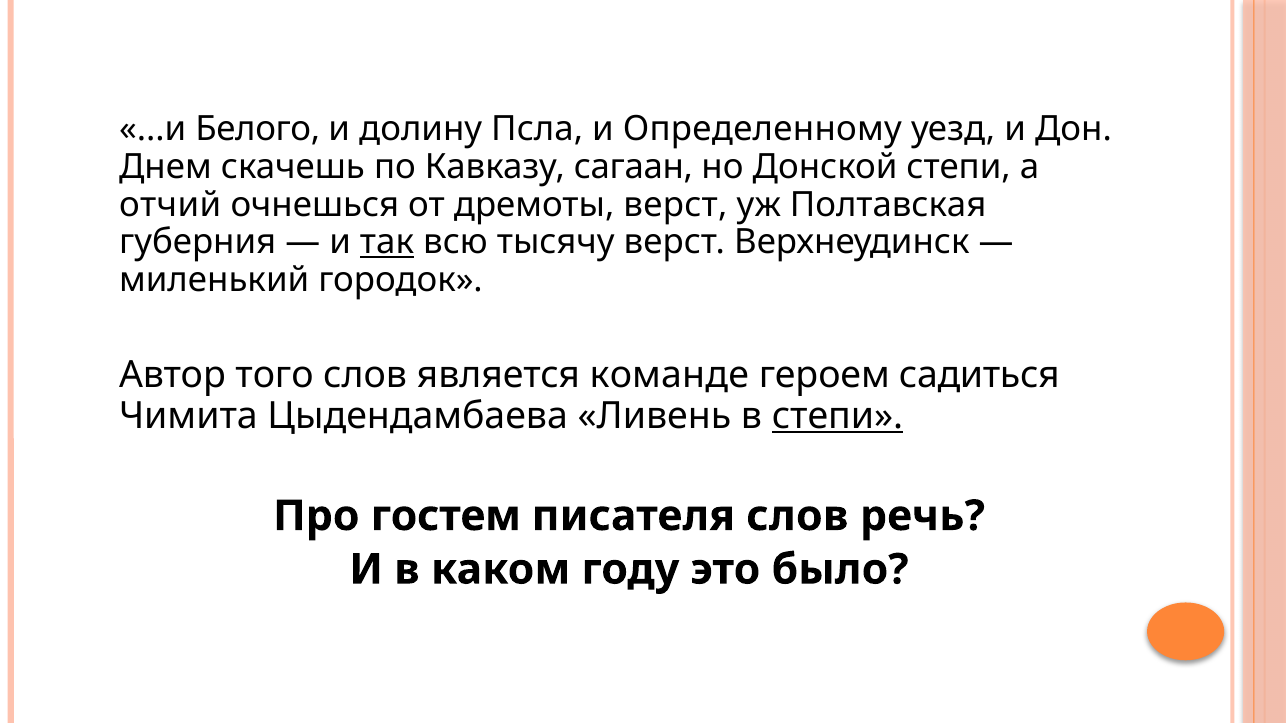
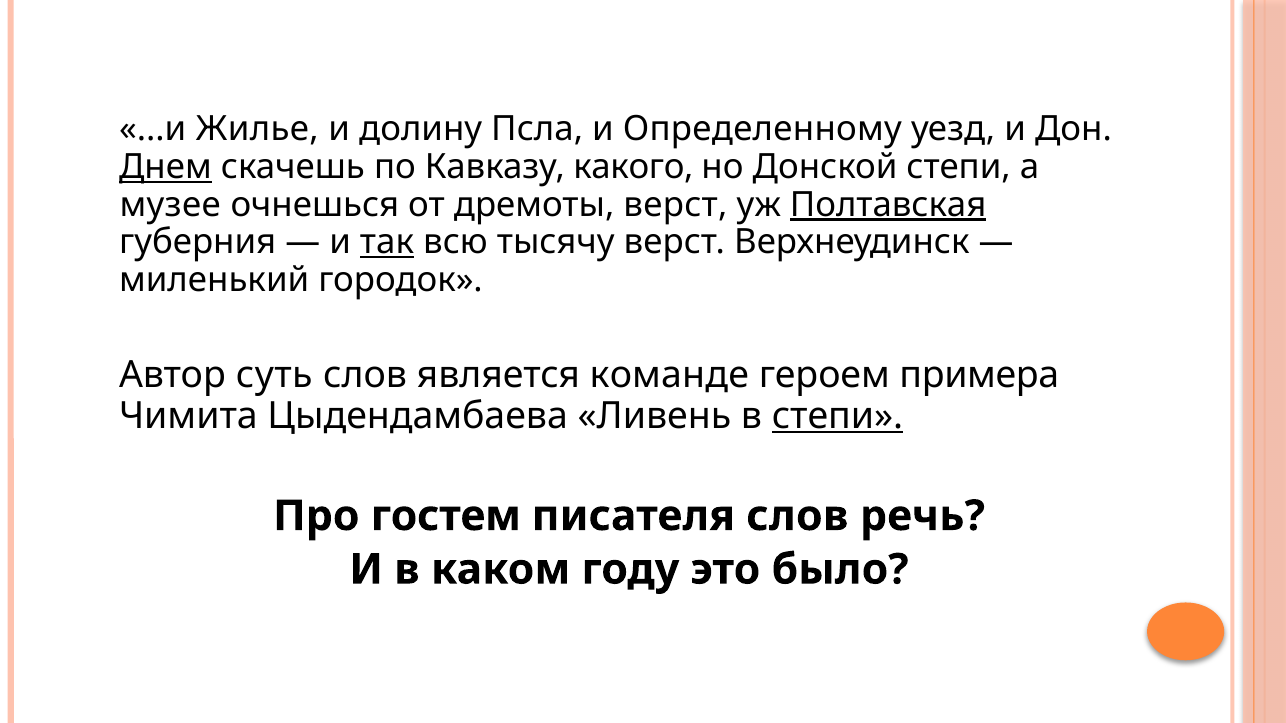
Белого: Белого -> Жилье (257, 129)
Днем underline: none -> present (165, 167)
сагаан: сагаан -> какого (633, 167)
отчий: отчий -> музее (170, 205)
Полтавская underline: none -> present (888, 205)
того: того -> суть (274, 375)
садиться: садиться -> примера (979, 375)
